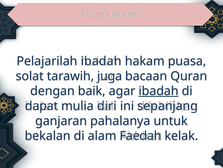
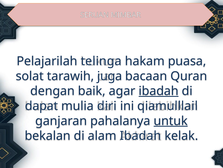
Pelajarilah ibadah: ibadah -> telinga (101, 61)
sepanjang: sepanjang -> qiamulllail (168, 106)
untuk underline: none -> present (171, 120)
alam Faedah: Faedah -> Ibadah (140, 135)
